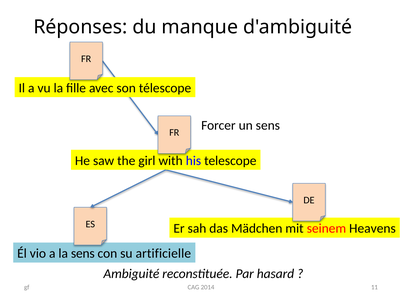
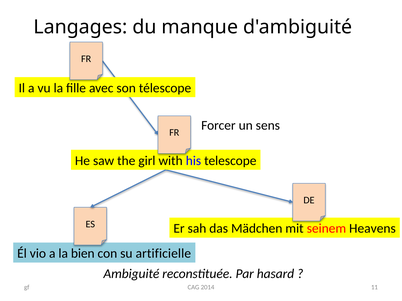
Réponses: Réponses -> Langages (80, 27)
la sens: sens -> bien (83, 254)
